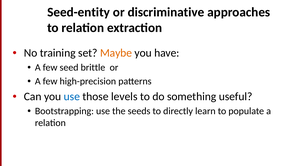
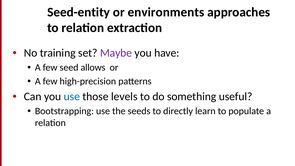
discriminative: discriminative -> environments (166, 12)
Maybe colour: orange -> purple (116, 53)
brittle: brittle -> allows (93, 67)
